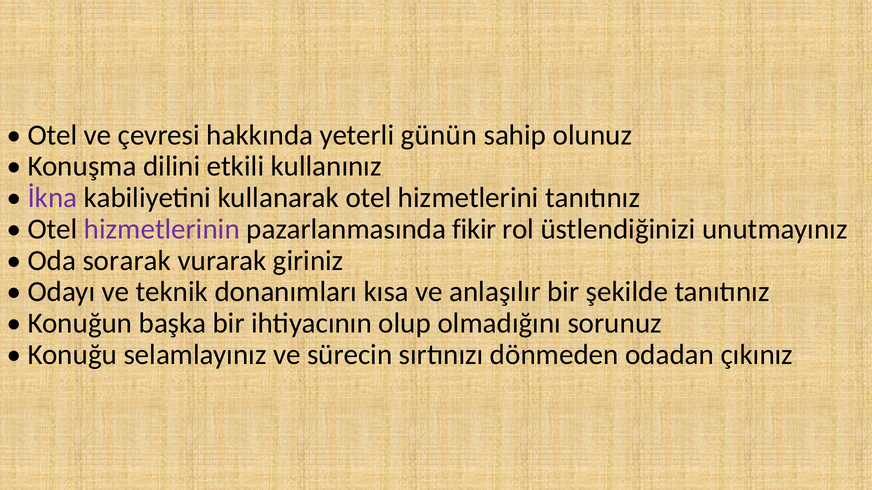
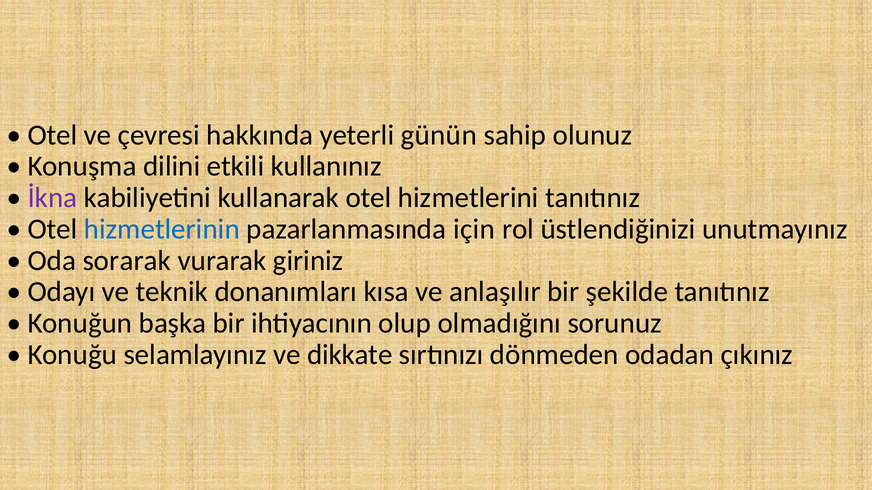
hizmetlerinin colour: purple -> blue (162, 229)
fikir: fikir -> için (474, 229)
sürecin: sürecin -> dikkate (350, 355)
